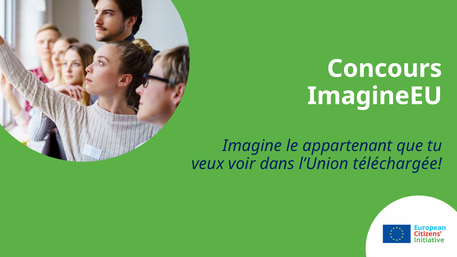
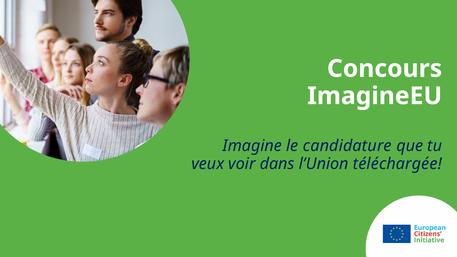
appartenant: appartenant -> candidature (347, 146)
